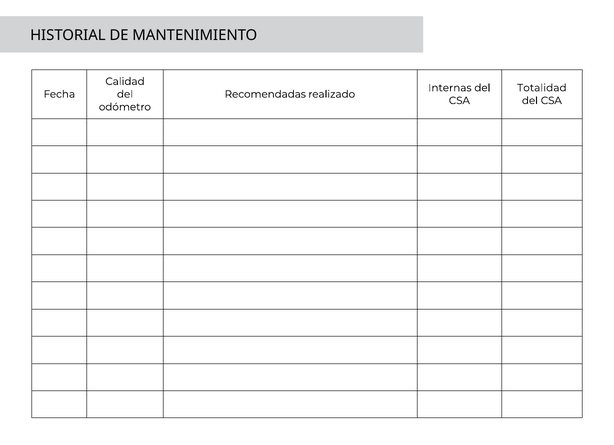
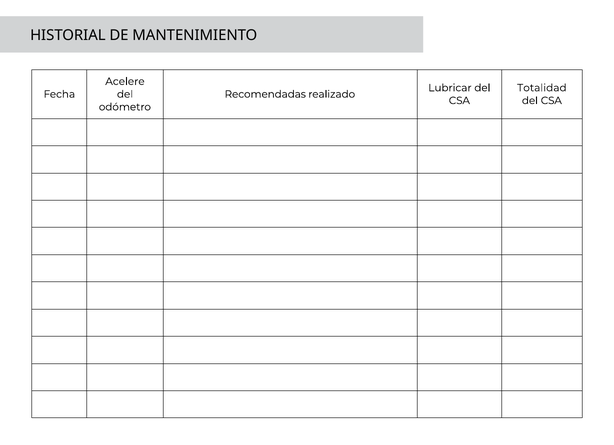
Calidad: Calidad -> Acelere (125, 81)
Internas: Internas -> Lubricar (450, 88)
